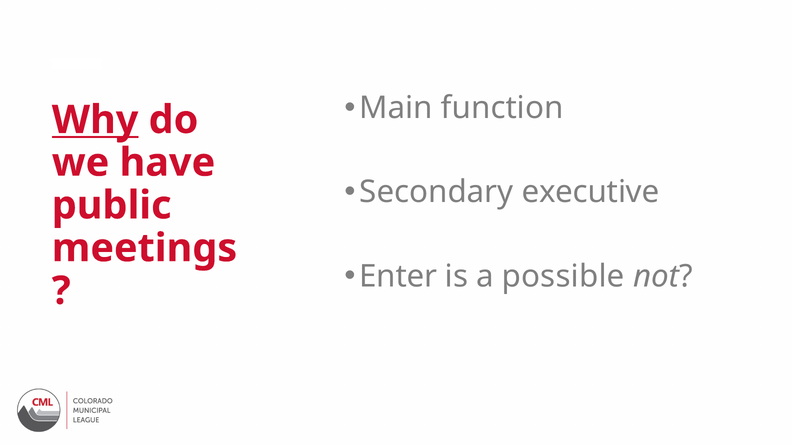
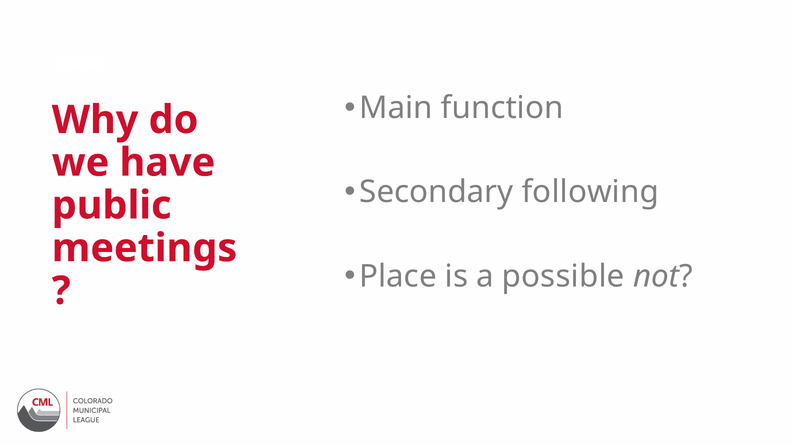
Why underline: present -> none (95, 120)
executive: executive -> following (590, 192)
Enter: Enter -> Place (398, 277)
